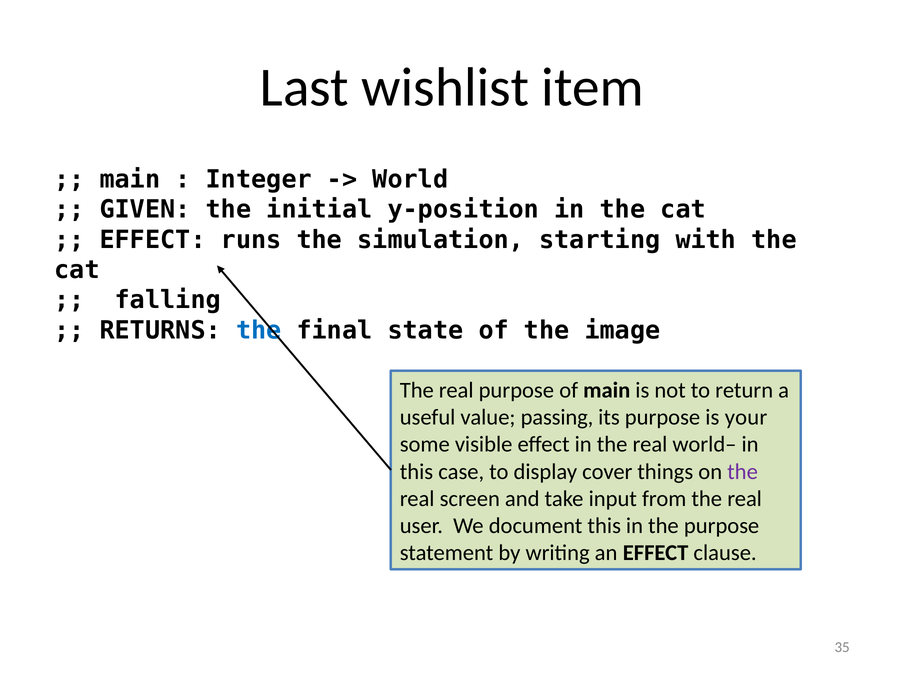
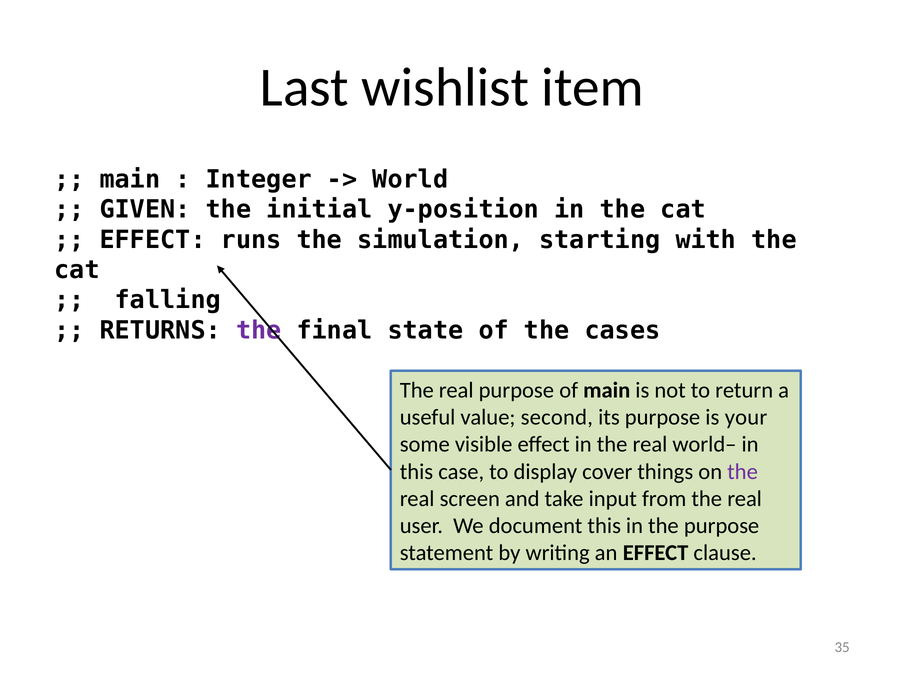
the colour: blue -> purple (259, 330)
image: image -> cases (622, 330)
passing: passing -> second (557, 417)
